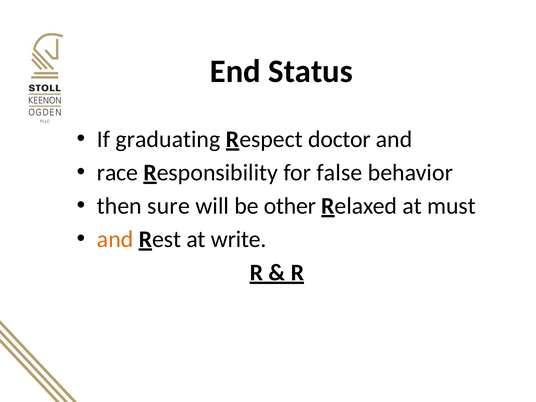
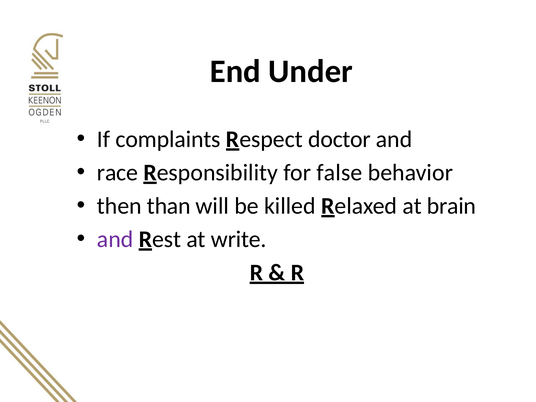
Status: Status -> Under (311, 72)
graduating: graduating -> complaints (168, 139)
sure: sure -> than (169, 206)
other: other -> killed (290, 206)
must: must -> brain (451, 206)
and colour: orange -> purple (115, 239)
